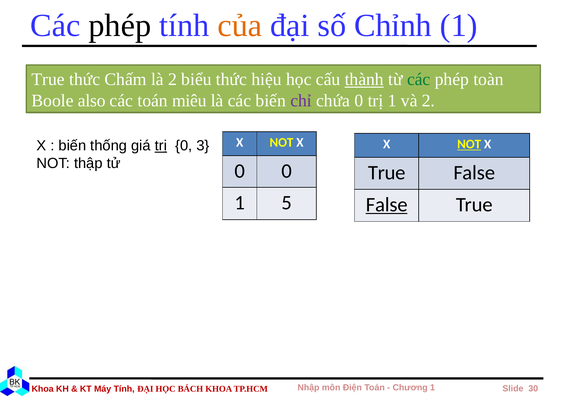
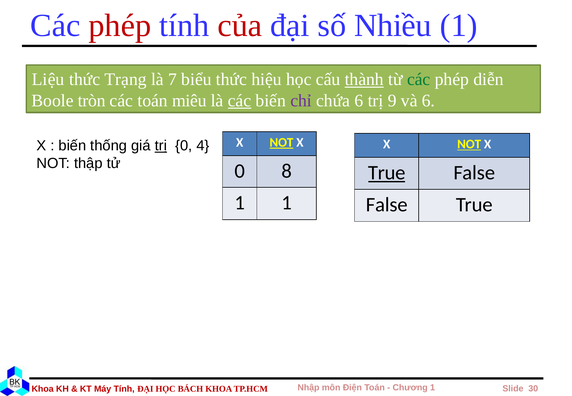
phép colour: black -> red (120, 25)
của colour: orange -> red (240, 25)
Chỉnh: Chỉnh -> Nhiều (393, 25)
True: True -> Liệu (48, 79)
Chấm: Chấm -> Trạng (126, 79)
là 2: 2 -> 7 (172, 79)
toàn: toàn -> diễn (489, 79)
also: also -> tròn (92, 101)
các underline: none -> present (240, 101)
chứa 0: 0 -> 6 (359, 101)
trị 1: 1 -> 9 (392, 101)
và 2: 2 -> 6 (428, 101)
NOT underline: none -> present (281, 143)
3: 3 -> 4 (203, 146)
0 0: 0 -> 8 (287, 171)
True underline: none -> present (387, 173)
1 5: 5 -> 1 (287, 203)
False underline: present -> none (387, 205)
